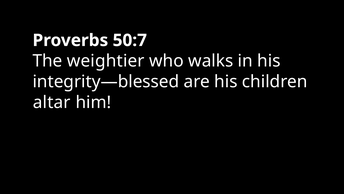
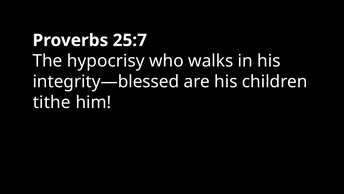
50:7: 50:7 -> 25:7 (130, 40)
weightier: weightier -> hypocrisy (106, 61)
altar: altar -> tithe (52, 102)
